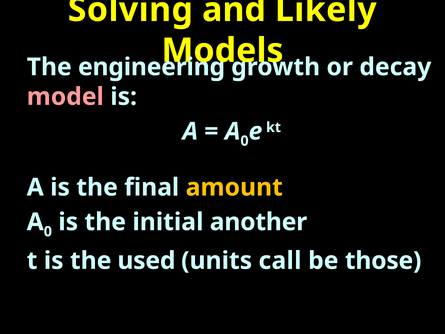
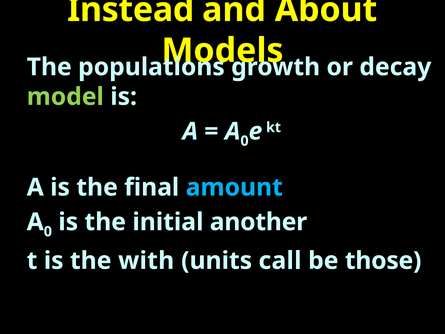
Solving: Solving -> Instead (131, 10)
Likely: Likely -> About (326, 10)
engineering: engineering -> populations (151, 67)
model colour: pink -> light green (65, 97)
amount colour: yellow -> light blue (234, 187)
used: used -> with (146, 261)
